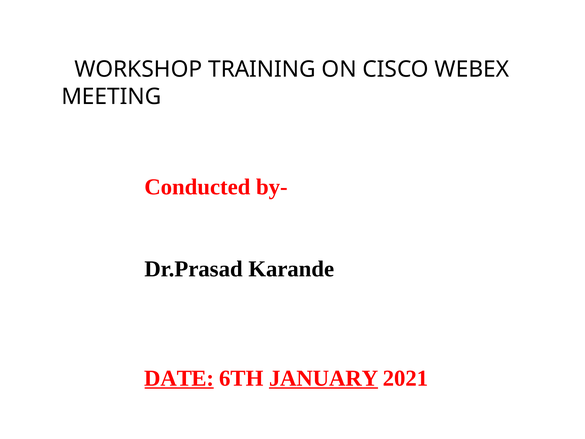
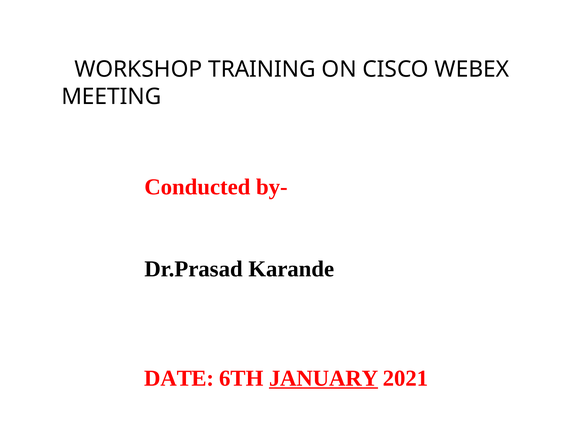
DATE underline: present -> none (179, 378)
